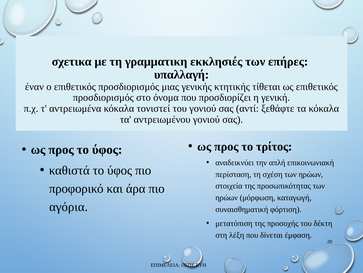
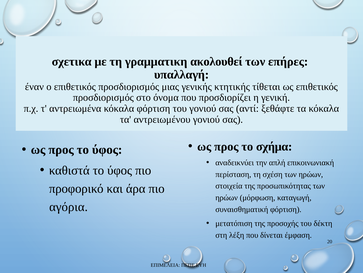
εκκλησιές: εκκλησιές -> ακολουθεί (216, 61)
κόκαλα τονιστεί: τονιστεί -> φόρτιση (153, 108)
τρίτος: τρίτος -> σχήμα (274, 146)
